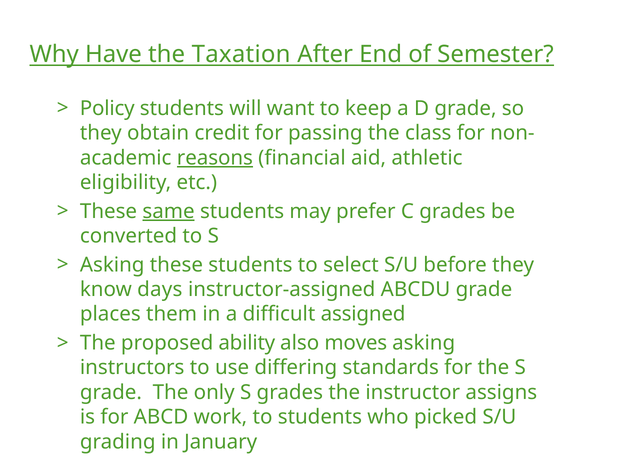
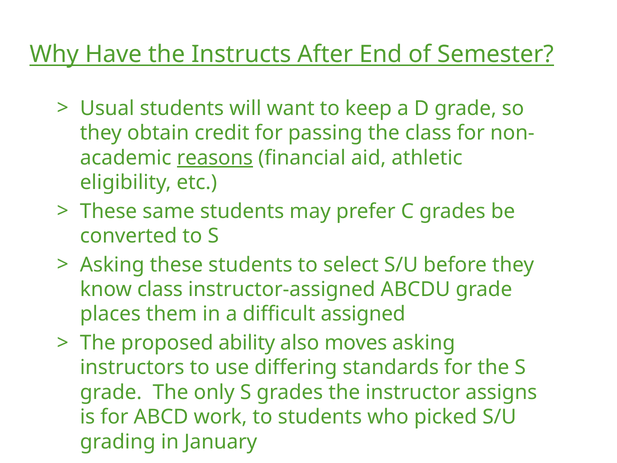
Taxation: Taxation -> Instructs (241, 54)
Policy: Policy -> Usual (107, 108)
same underline: present -> none (169, 211)
know days: days -> class (160, 289)
